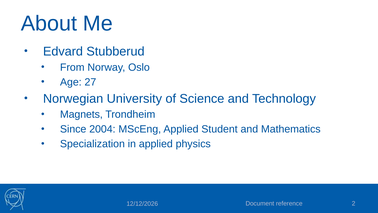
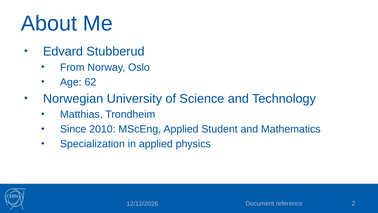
27: 27 -> 62 (90, 82)
Magnets: Magnets -> Matthias (81, 114)
2004: 2004 -> 2010 (102, 129)
